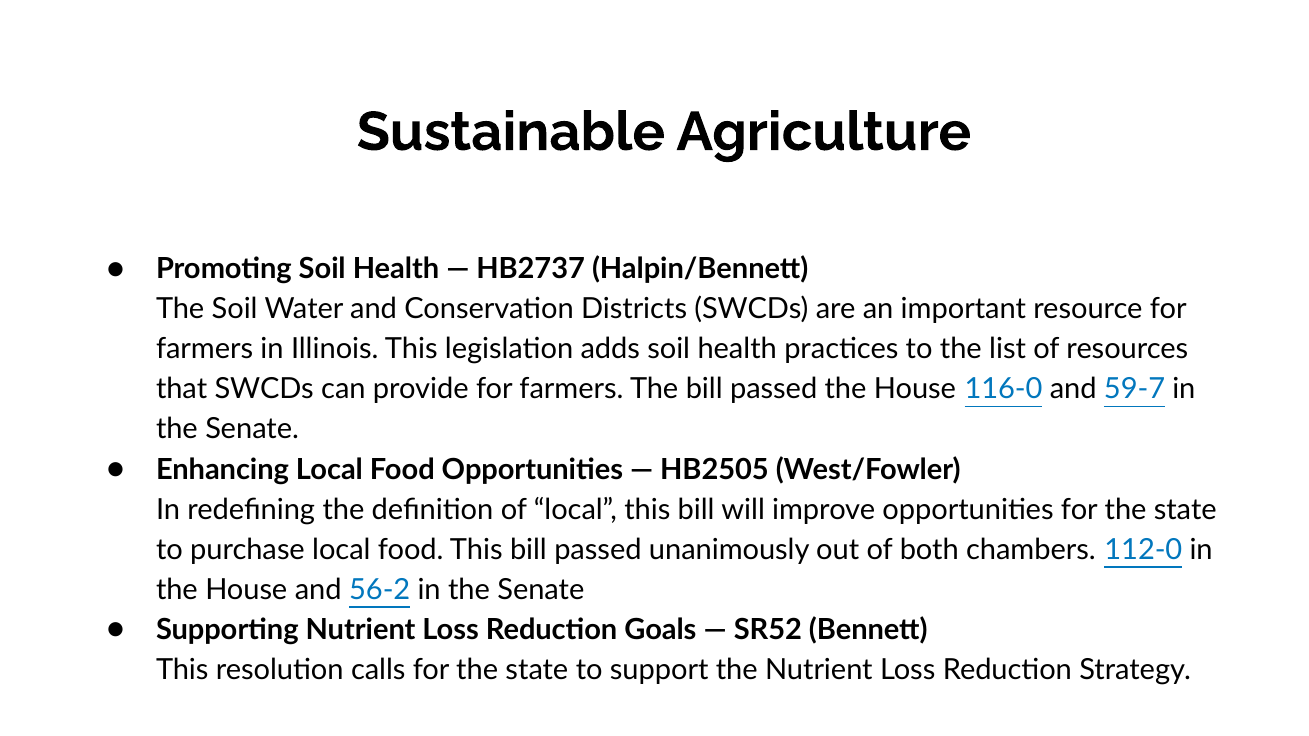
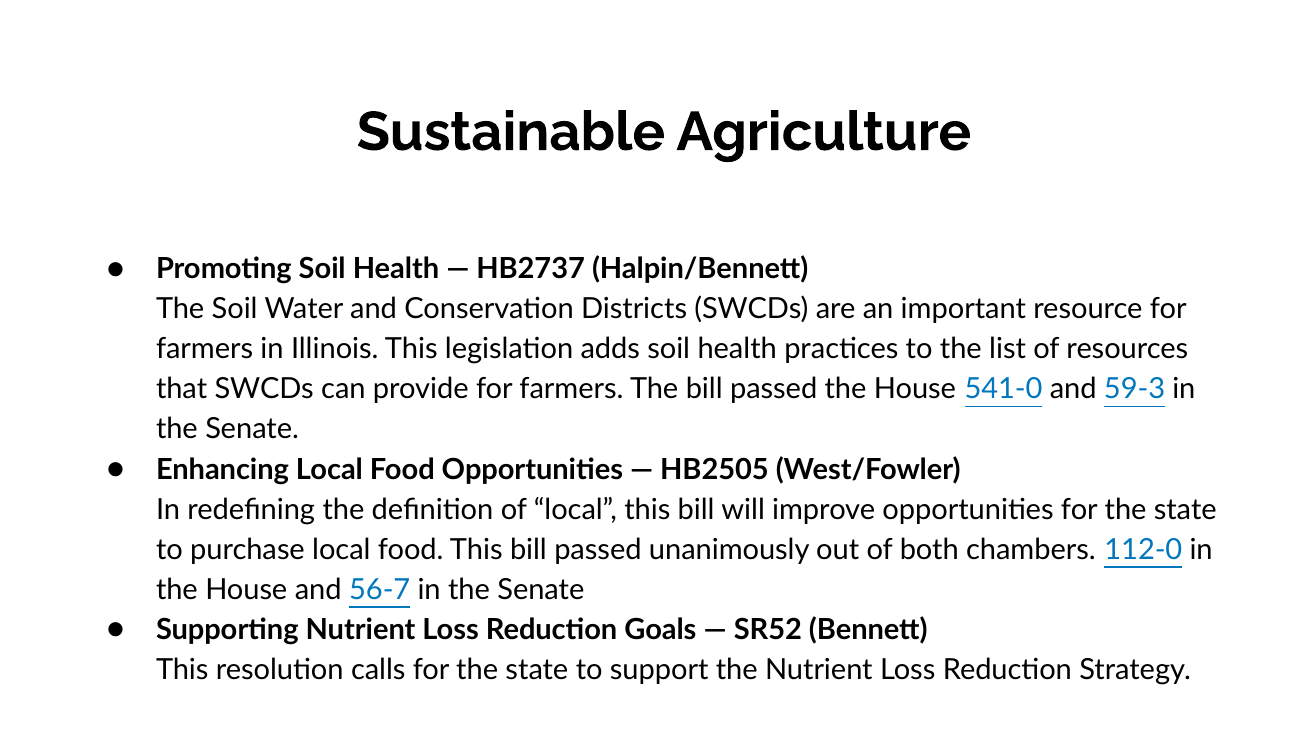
116-0: 116-0 -> 541-0 (1004, 389)
59-7: 59-7 -> 59-3 (1135, 389)
56-2: 56-2 -> 56-7 (380, 590)
